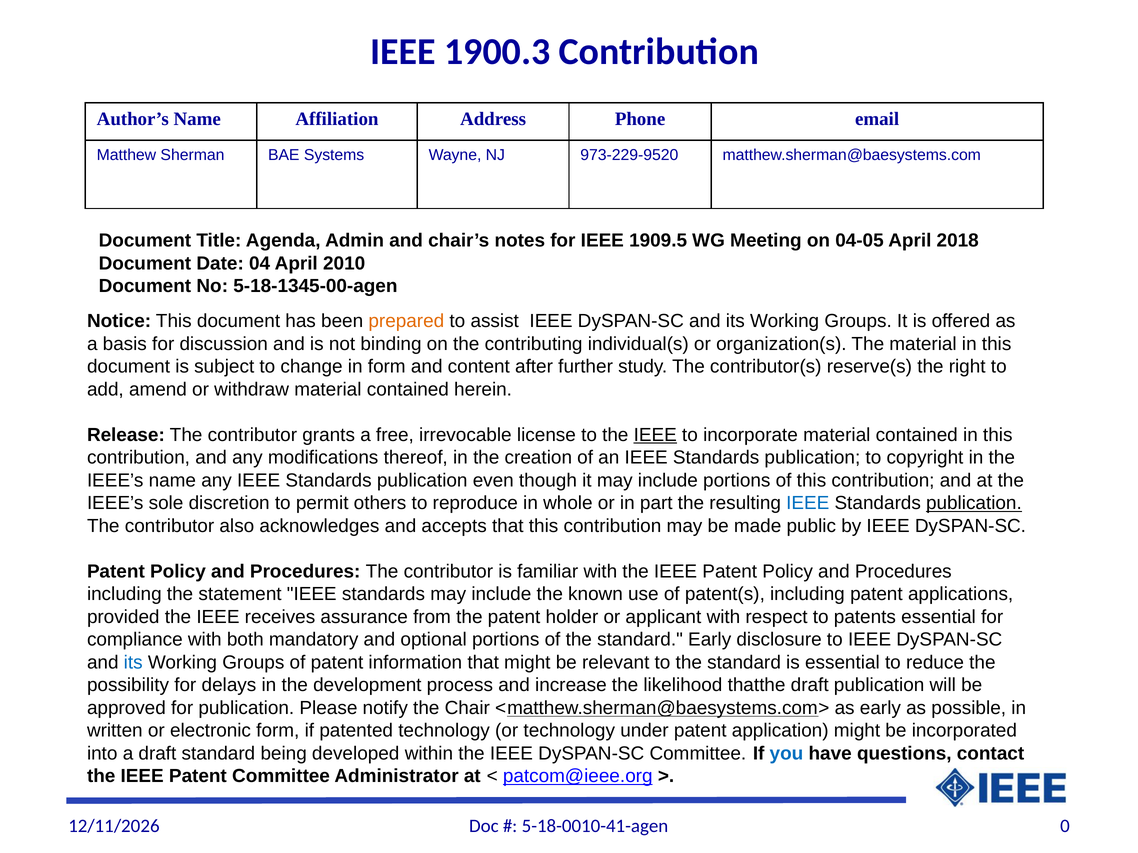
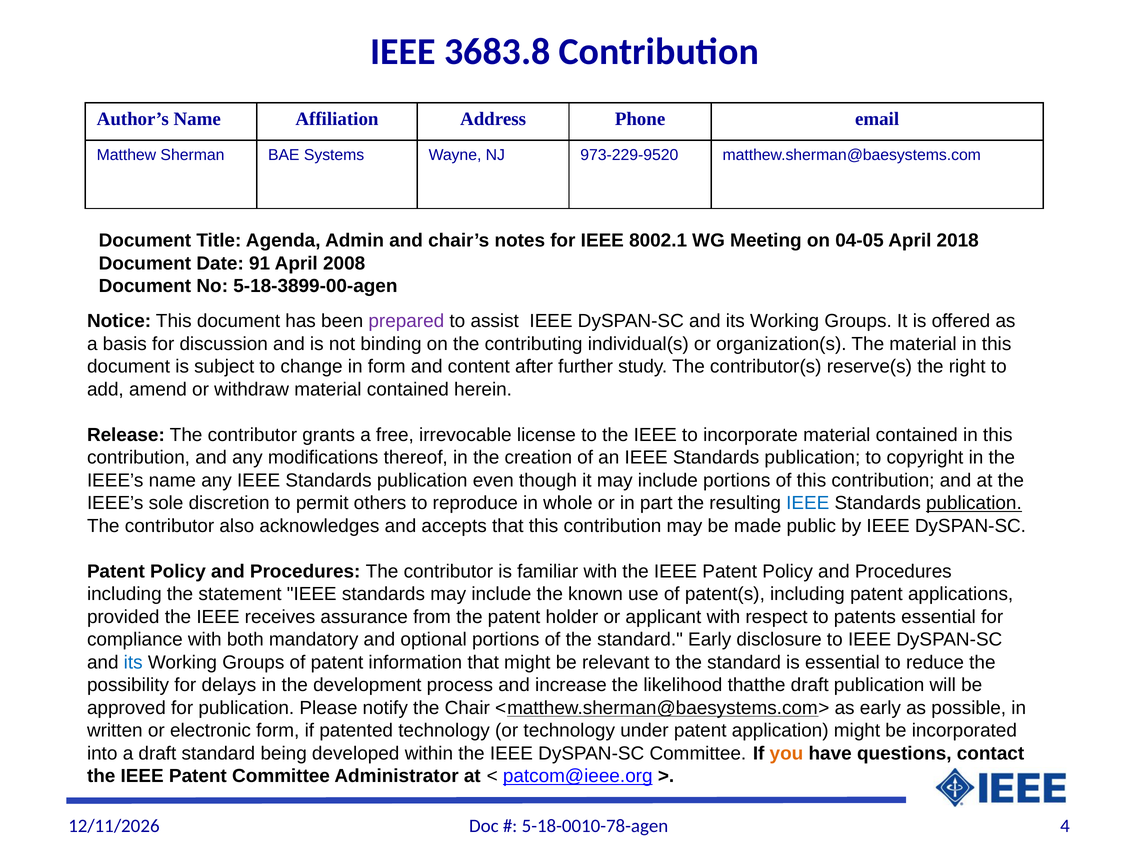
1900.3: 1900.3 -> 3683.8 (497, 52)
1909.5: 1909.5 -> 8002.1 (658, 241)
04: 04 -> 91 (260, 264)
2010: 2010 -> 2008 (344, 264)
5-18-1345-00-agen: 5-18-1345-00-agen -> 5-18-3899-00-agen (315, 286)
prepared colour: orange -> purple (406, 321)
IEEE underline: present -> none (655, 435)
you colour: blue -> orange (786, 754)
0: 0 -> 4 (1065, 826)
5-18-0010-41-agen: 5-18-0010-41-agen -> 5-18-0010-78-agen (595, 827)
